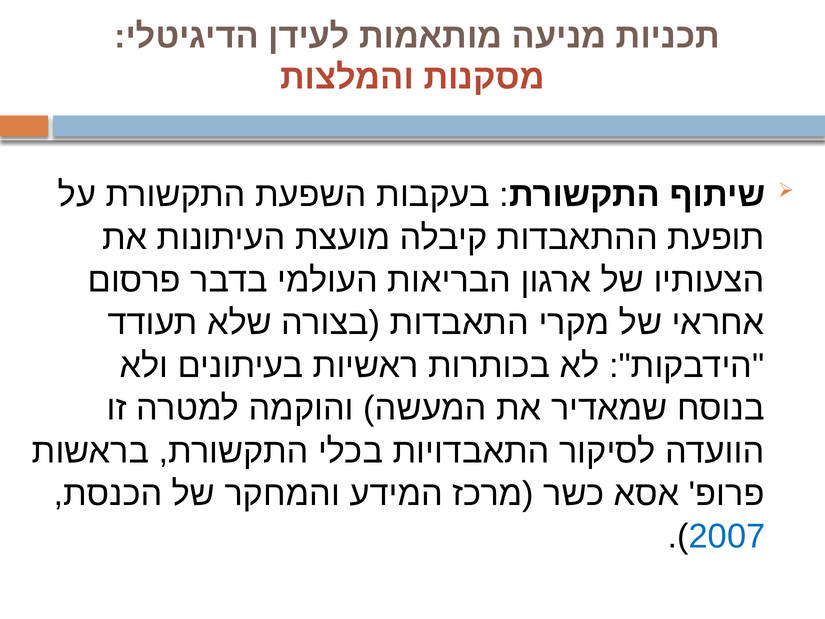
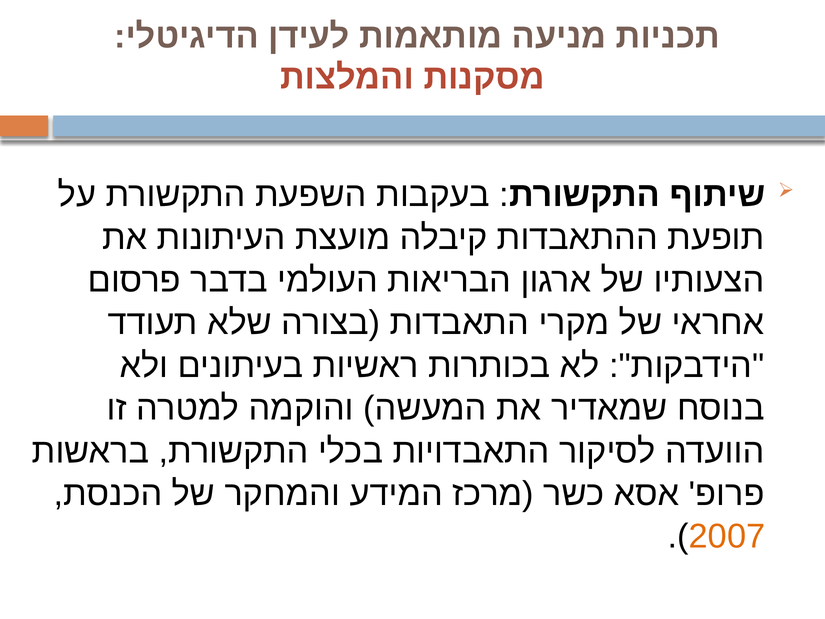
2007 colour: blue -> orange (727, 536)
